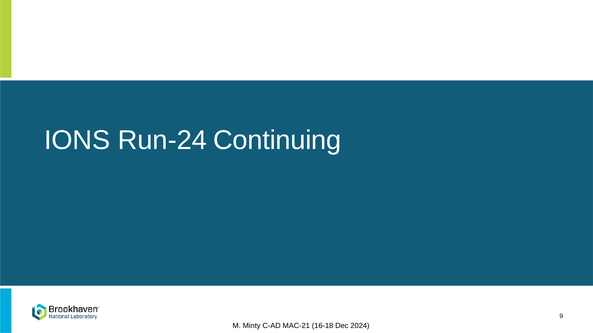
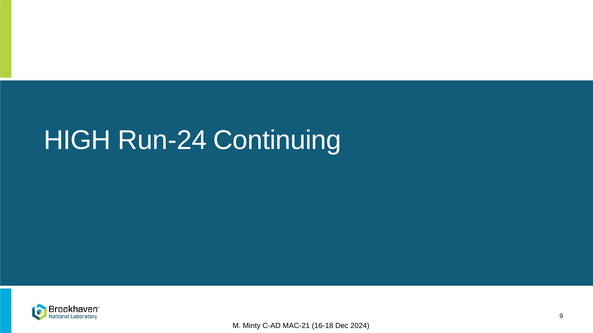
IONS: IONS -> HIGH (77, 140)
